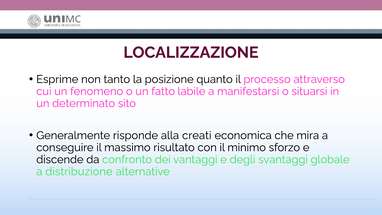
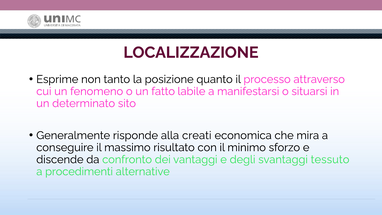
globale: globale -> tessuto (330, 159)
distribuzione: distribuzione -> procedimenti (79, 171)
